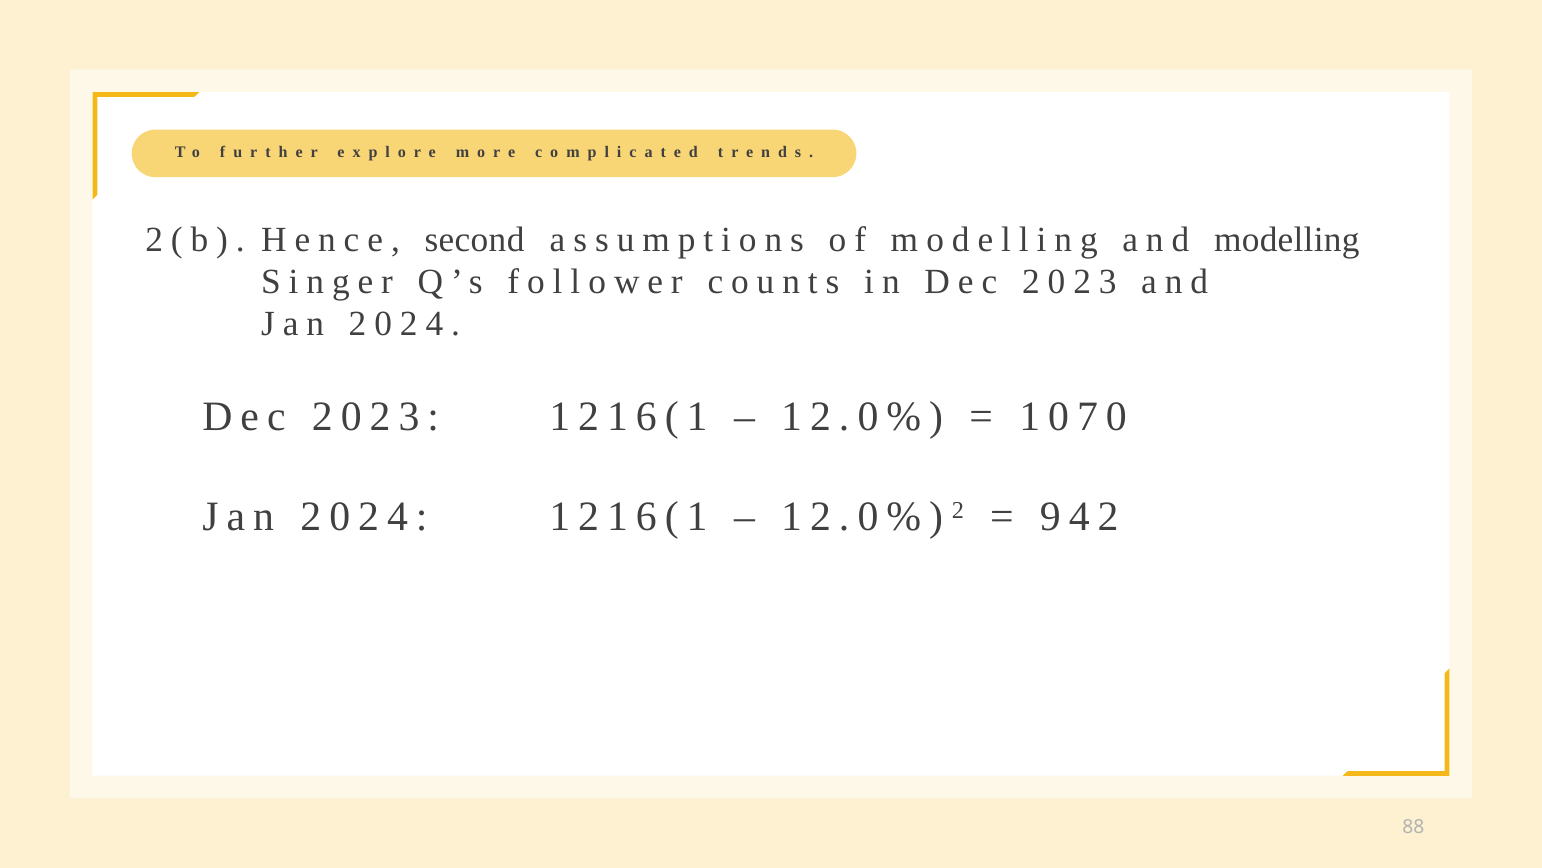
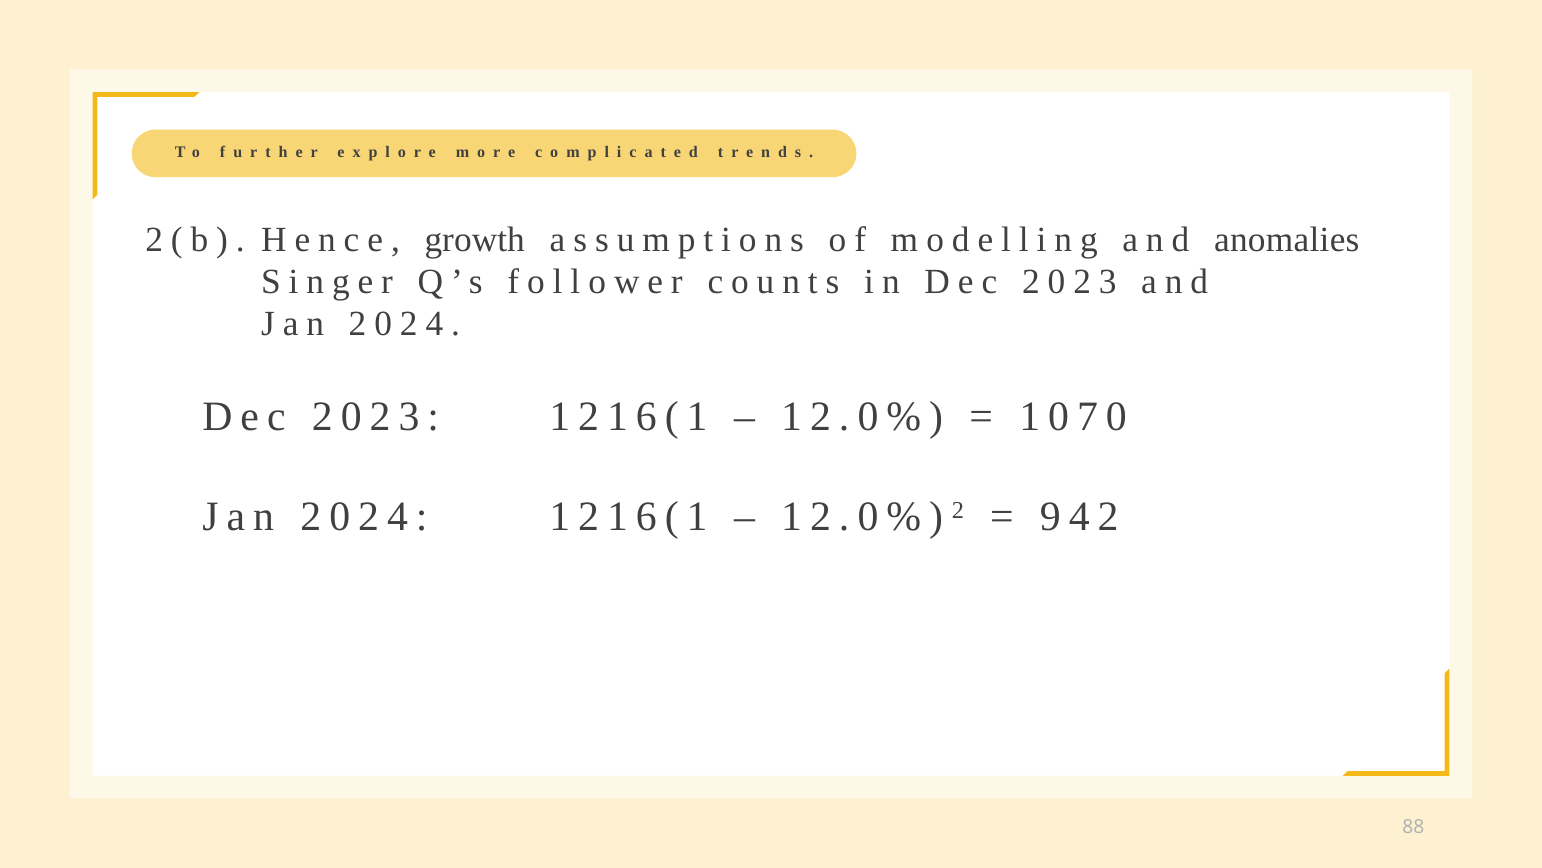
second: second -> growth (475, 239)
and modelling: modelling -> anomalies (1287, 239)
